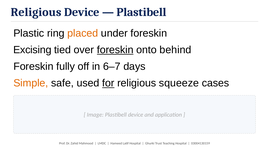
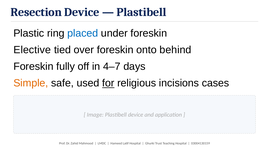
Religious: Religious -> Resection (36, 12)
placed colour: orange -> blue (83, 33)
Excising: Excising -> Elective (32, 50)
foreskin underline: present -> none (115, 50)
6–7: 6–7 -> 4–7 (112, 67)
squeeze: squeeze -> incisions (179, 83)
